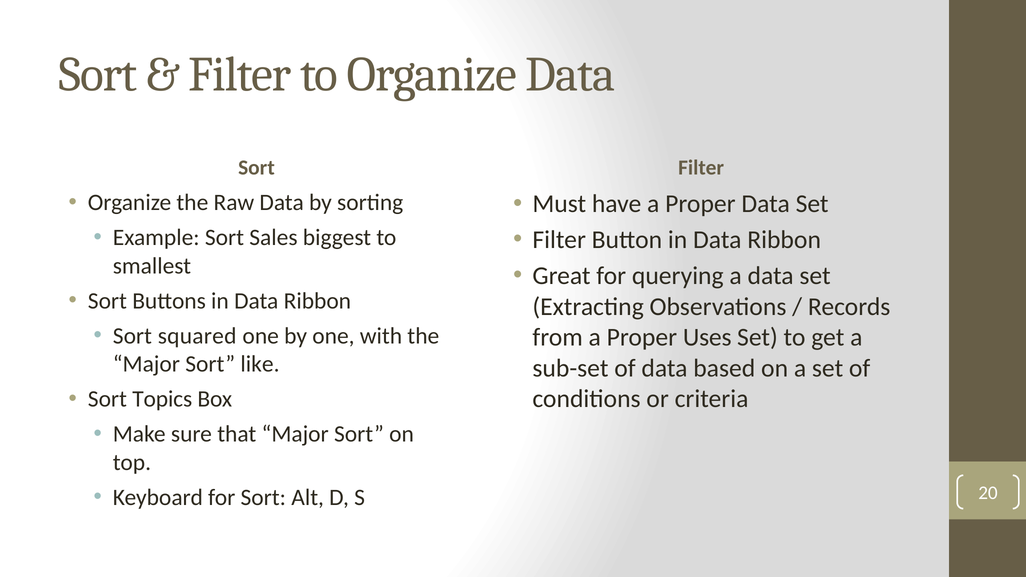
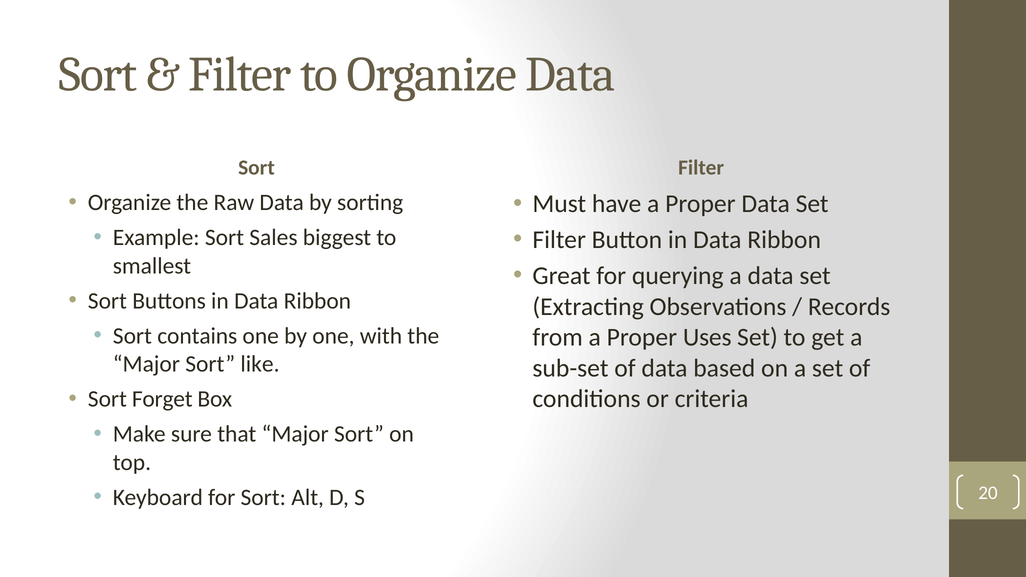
squared: squared -> contains (197, 336)
Topics: Topics -> Forget (162, 399)
